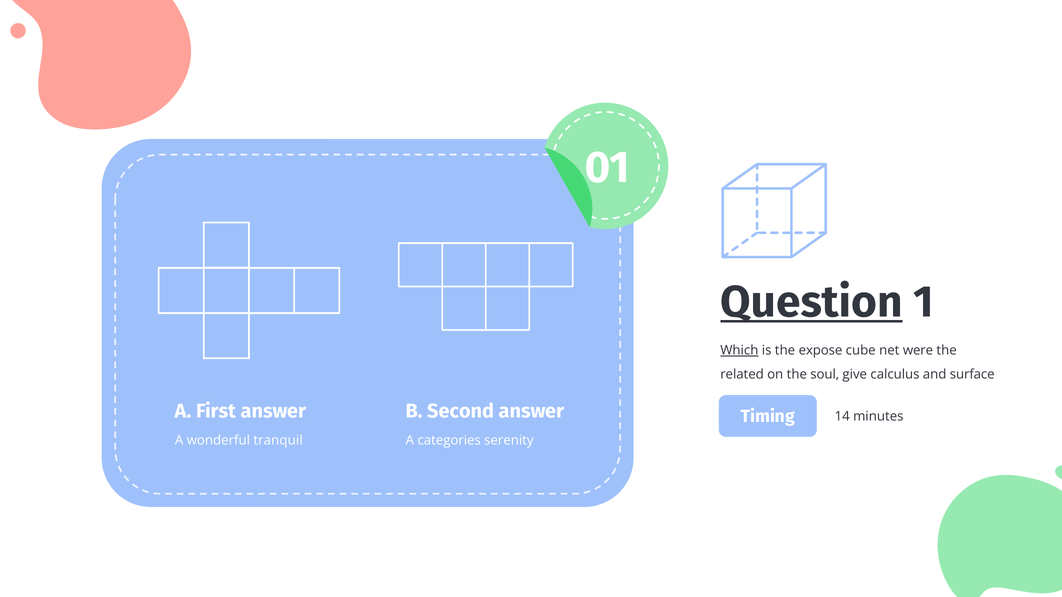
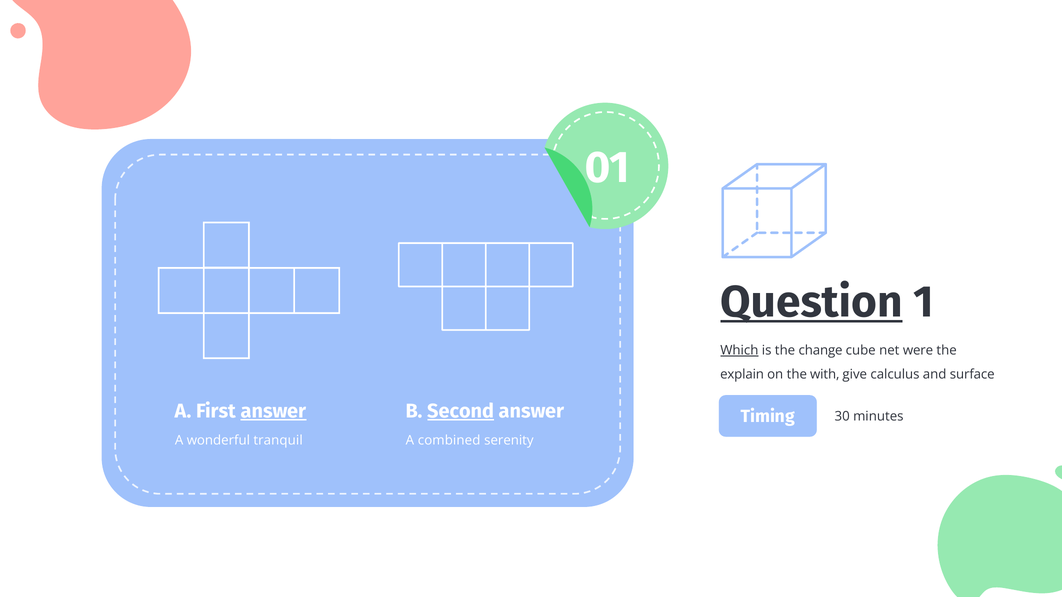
expose: expose -> change (821, 351)
related: related -> explain (742, 374)
soul: soul -> with (825, 374)
answer underline: none -> present (274, 411)
Second underline: none -> present (461, 411)
14: 14 -> 30 (842, 416)
categories: categories -> combined (449, 441)
